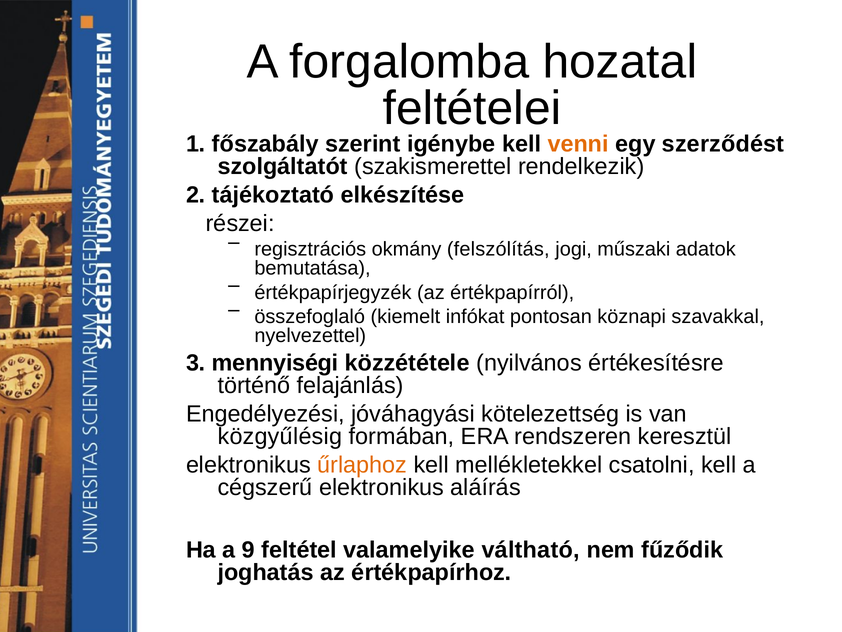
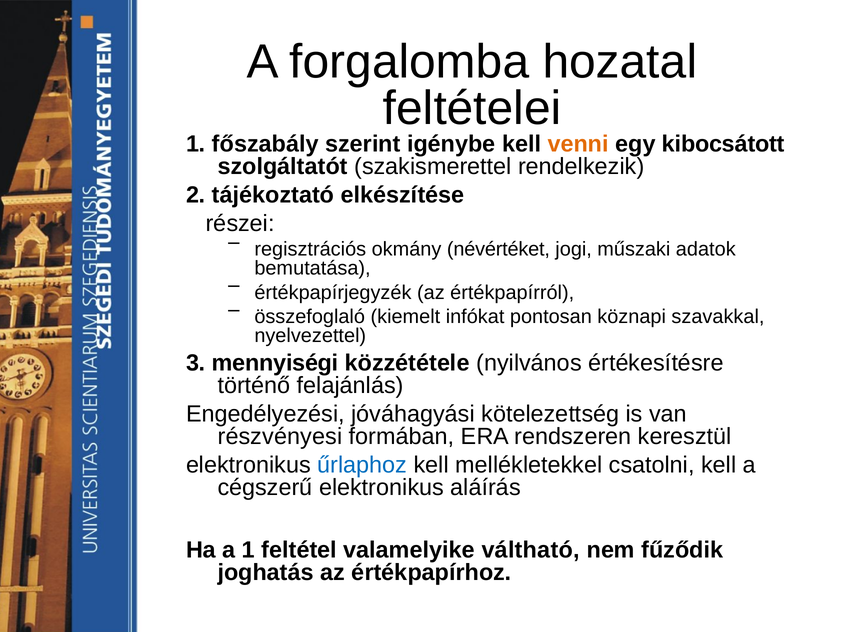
szerződést: szerződést -> kibocsátott (723, 144)
felszólítás: felszólítás -> névértéket (498, 249)
közgyűlésig: közgyűlésig -> részvényesi (280, 436)
űrlaphoz colour: orange -> blue (362, 465)
a 9: 9 -> 1 (248, 550)
